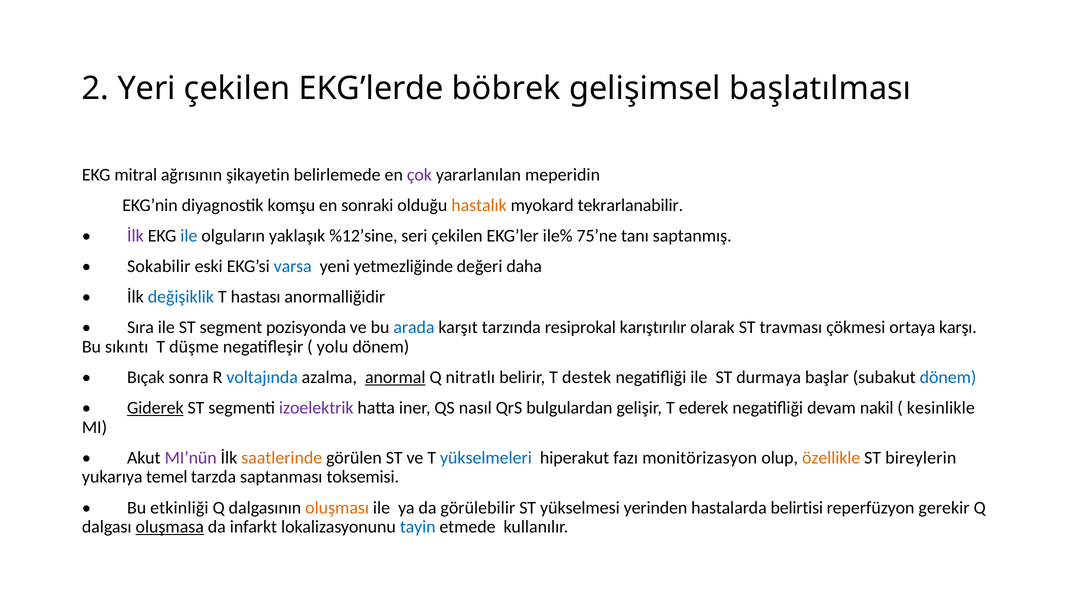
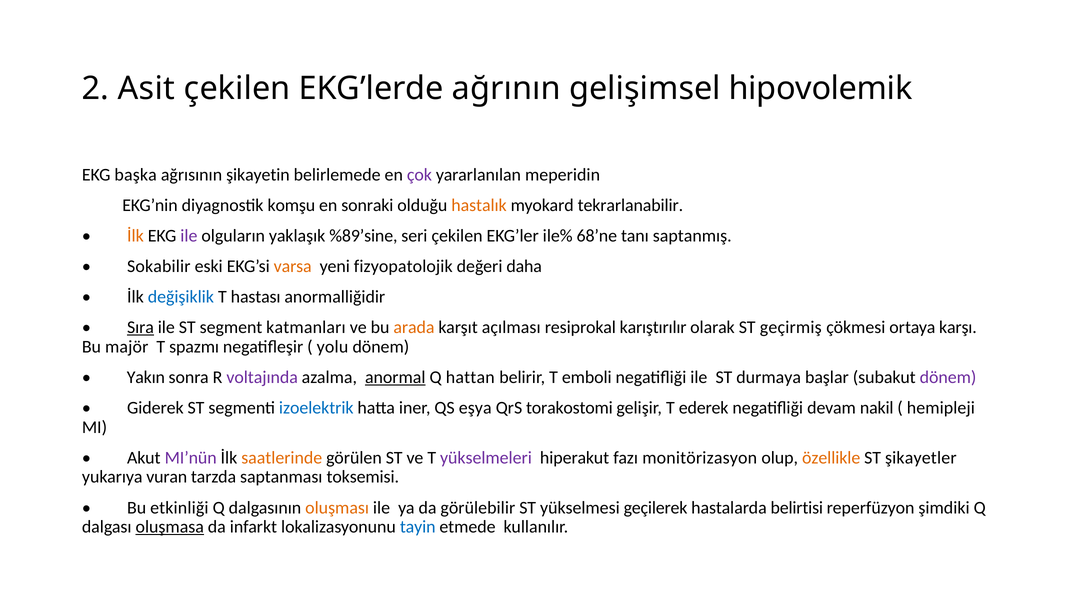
Yeri: Yeri -> Asit (146, 89)
böbrek: böbrek -> ağrının (506, 89)
başlatılması: başlatılması -> hipovolemik (821, 89)
mitral: mitral -> başka (136, 175)
İlk colour: purple -> orange (135, 236)
ile colour: blue -> purple (189, 236)
%12’sine: %12’sine -> %89’sine (363, 236)
75’ne: 75’ne -> 68’ne (597, 236)
varsa colour: blue -> orange (293, 266)
yetmezliğinde: yetmezliğinde -> fizyopatolojik (403, 266)
Sıra underline: none -> present (141, 327)
pozisyonda: pozisyonda -> katmanları (306, 327)
arada colour: blue -> orange (414, 327)
tarzında: tarzında -> açılması (511, 327)
travması: travması -> geçirmiş (791, 327)
sıkıntı: sıkıntı -> majör (127, 347)
düşme: düşme -> spazmı (194, 347)
Bıçak: Bıçak -> Yakın (146, 377)
voltajında colour: blue -> purple (262, 377)
nitratlı: nitratlı -> hattan (470, 377)
destek: destek -> emboli (587, 377)
dönem colour: blue -> purple (948, 377)
Giderek underline: present -> none (155, 408)
izoelektrik colour: purple -> blue (316, 408)
nasıl: nasıl -> eşya (475, 408)
bulgulardan: bulgulardan -> torakostomi (569, 408)
kesinlikle: kesinlikle -> hemipleji (941, 408)
yükselmeleri colour: blue -> purple (486, 457)
bireylerin: bireylerin -> şikayetler (921, 457)
temel: temel -> vuran (167, 477)
yerinden: yerinden -> geçilerek (656, 507)
gerekir: gerekir -> şimdiki (944, 507)
